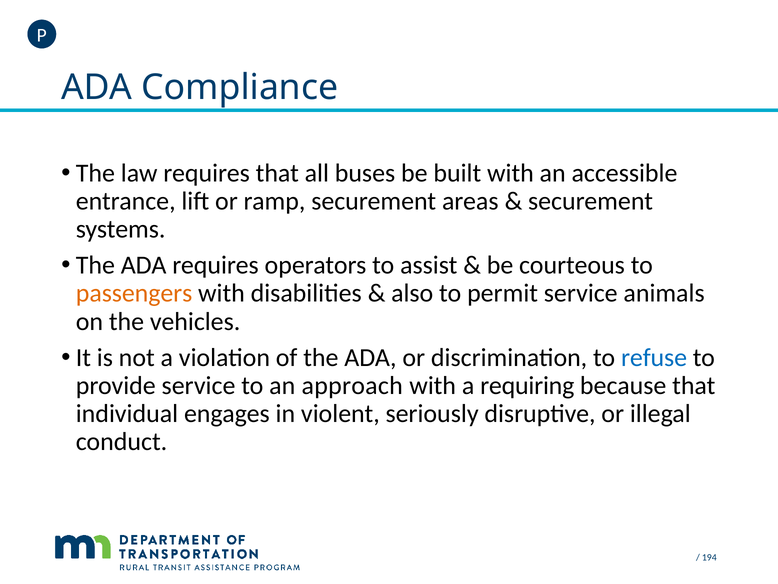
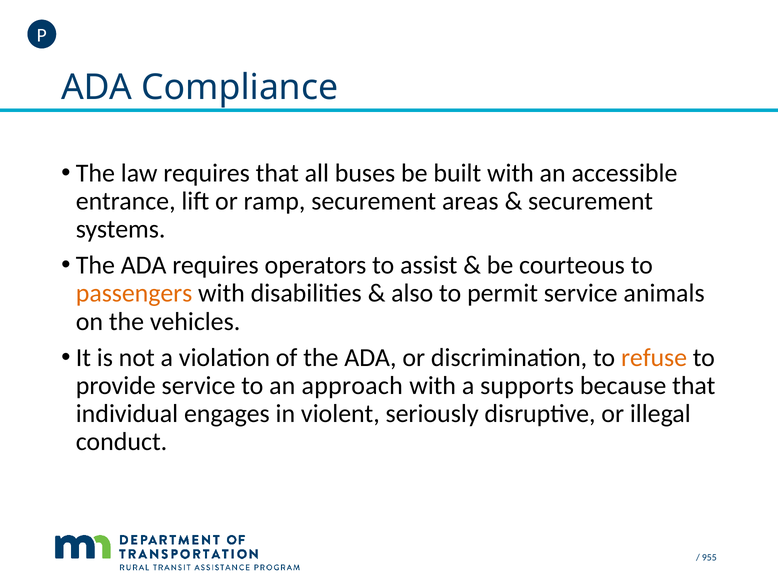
refuse colour: blue -> orange (654, 357)
requiring: requiring -> supports (527, 385)
194: 194 -> 955 (709, 557)
